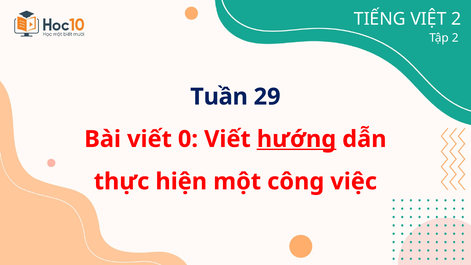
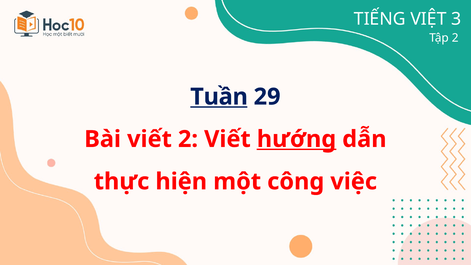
VIỆT 2: 2 -> 3 (456, 19)
Tuần underline: none -> present (219, 97)
viết 0: 0 -> 2 (188, 139)
